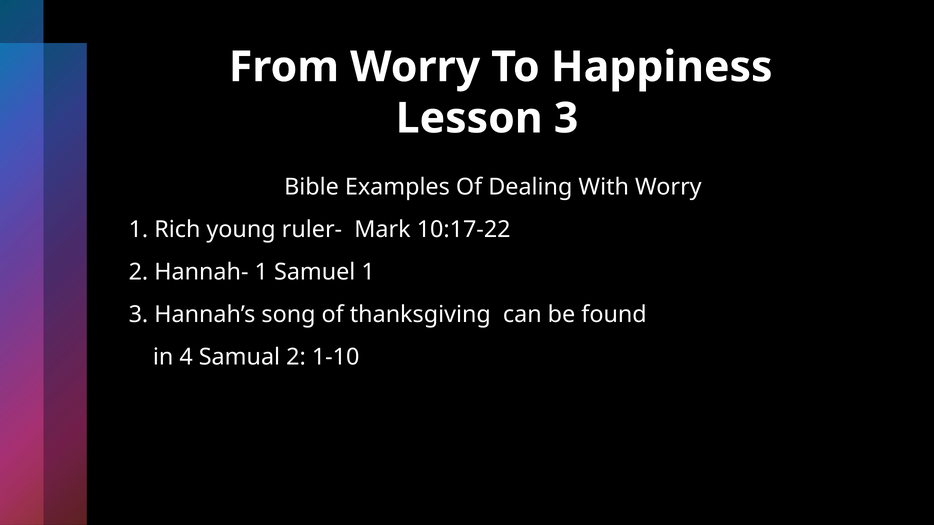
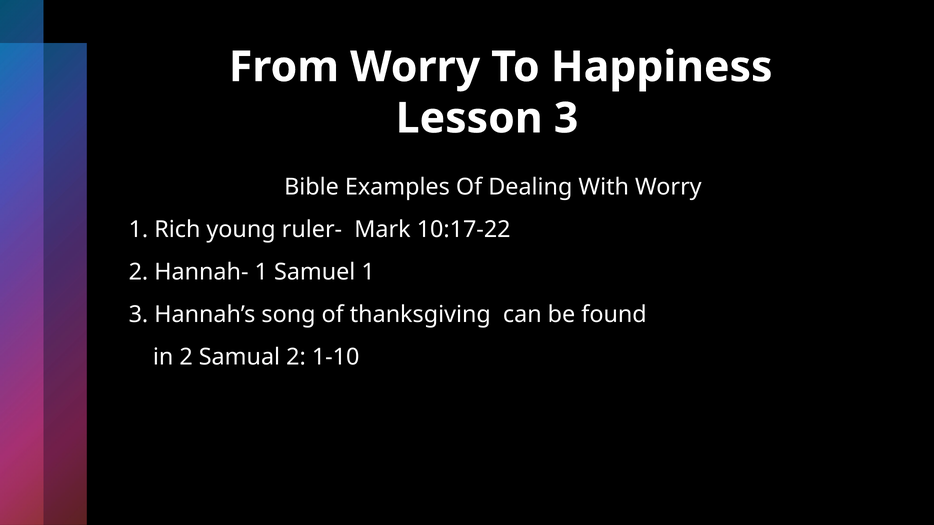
in 4: 4 -> 2 (186, 357)
